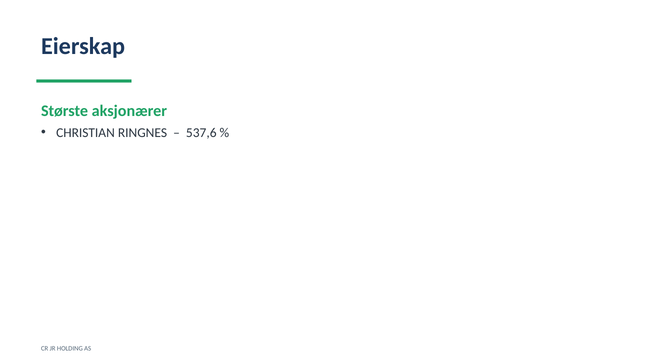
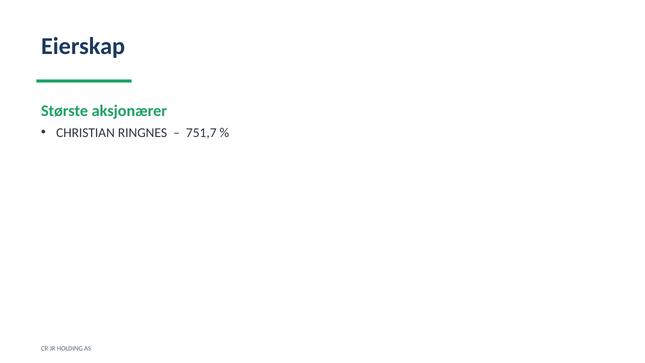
537,6: 537,6 -> 751,7 (201, 133)
